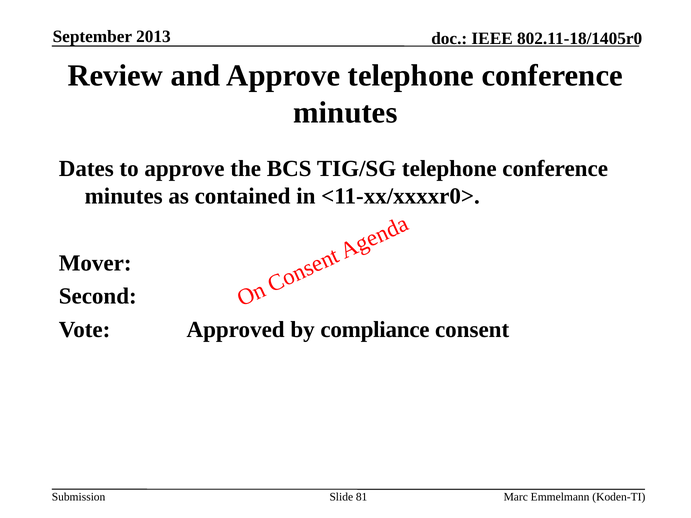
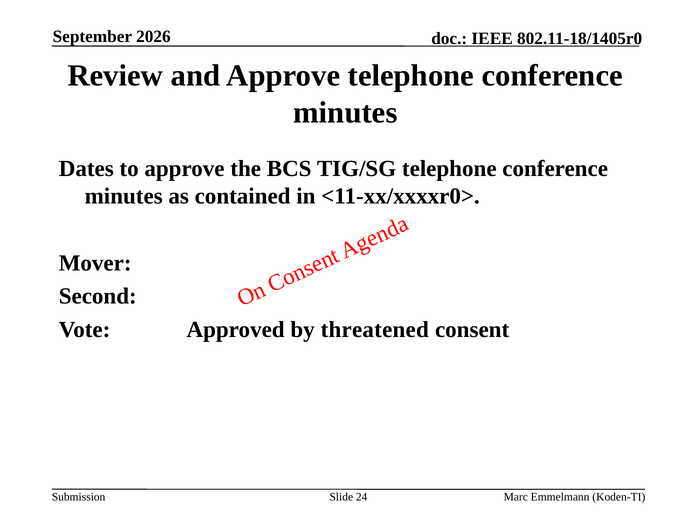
2013: 2013 -> 2026 (153, 37)
compliance: compliance -> threatened (375, 330)
81: 81 -> 24 (362, 497)
